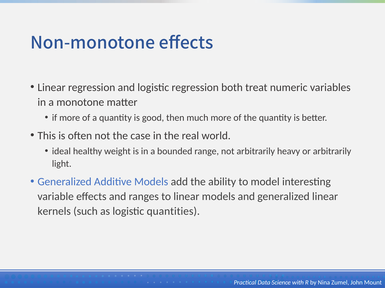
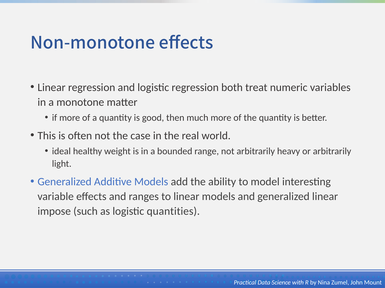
kernels: kernels -> impose (54, 212)
